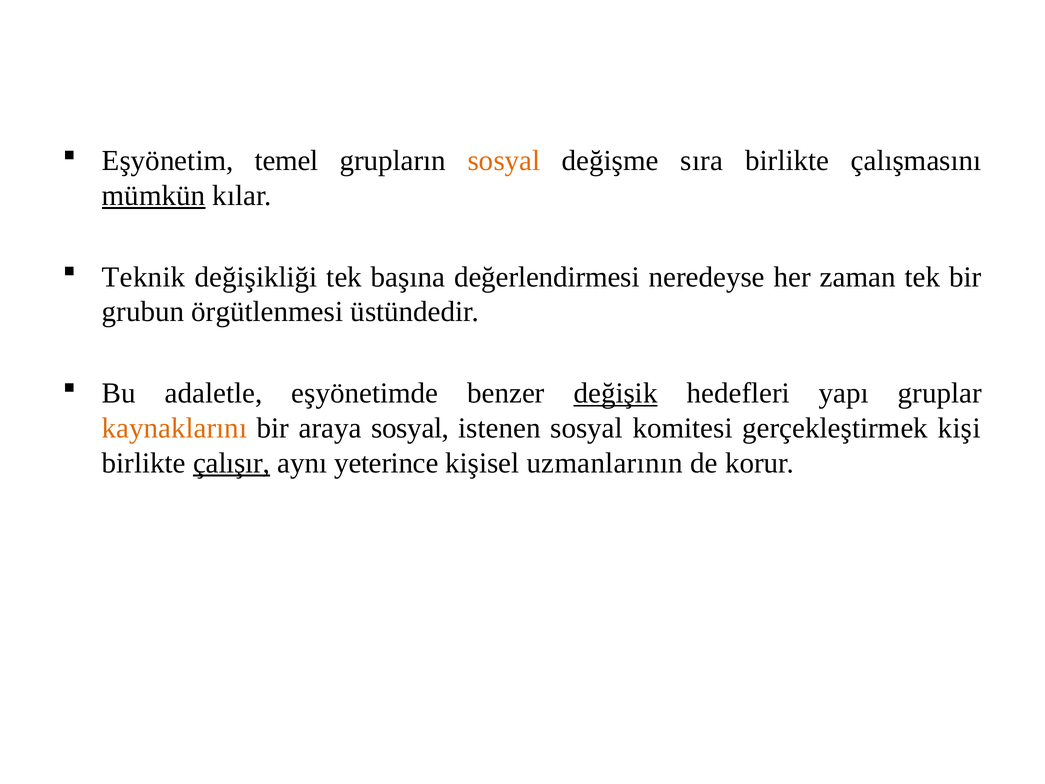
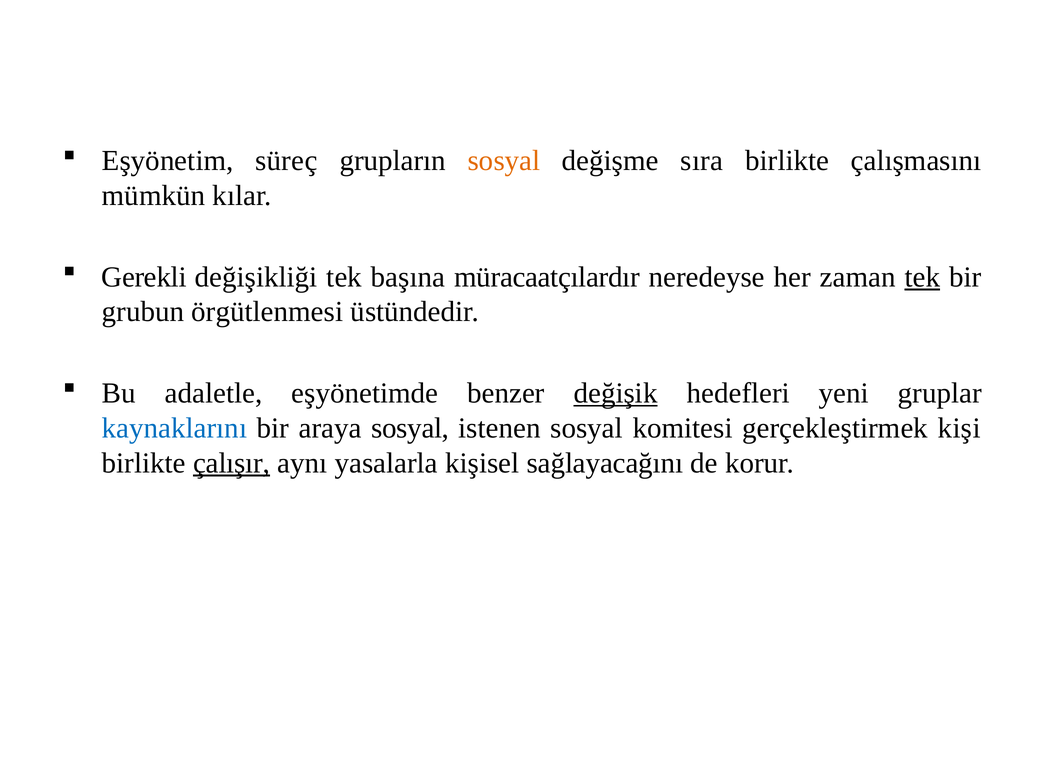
temel: temel -> süreç (286, 161)
mümkün underline: present -> none (154, 195)
Teknik: Teknik -> Gerekli (144, 277)
değerlendirmesi: değerlendirmesi -> müracaatçılardır (547, 277)
tek underline: none -> present (922, 277)
yapı: yapı -> yeni (844, 393)
kaynaklarını colour: orange -> blue (174, 428)
yeterince: yeterince -> yasalarla (386, 463)
uzmanlarının: uzmanlarının -> sağlayacağını (605, 463)
